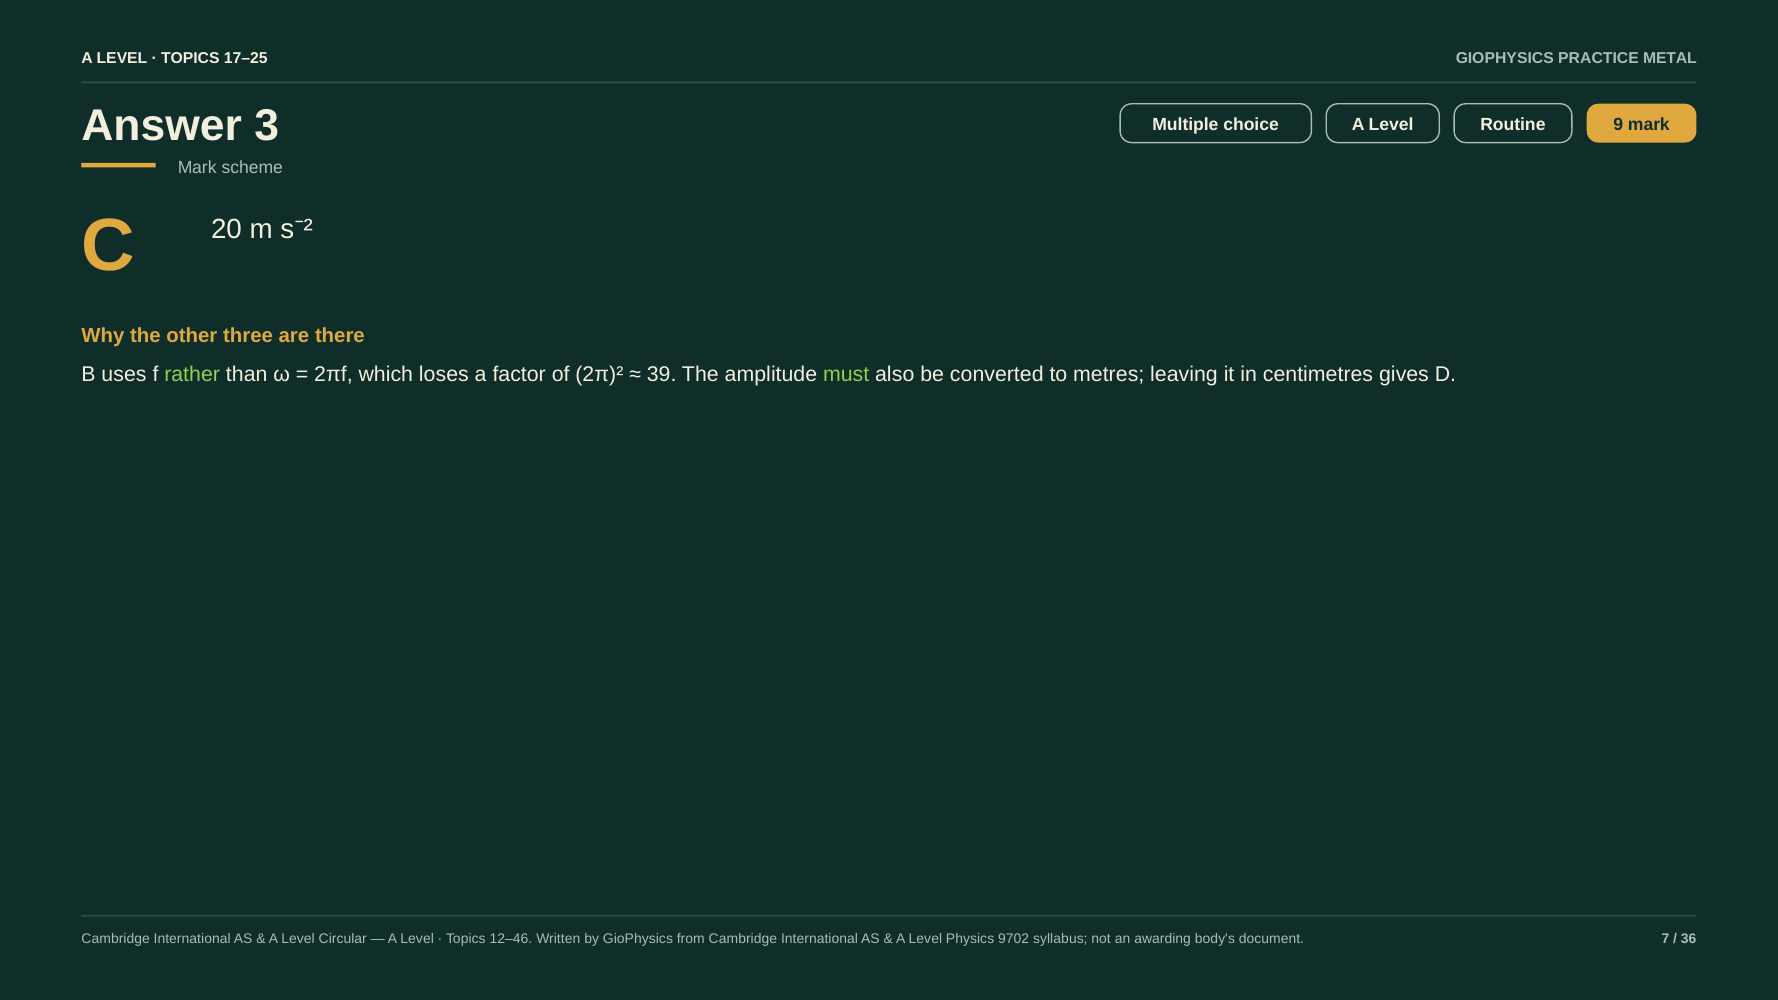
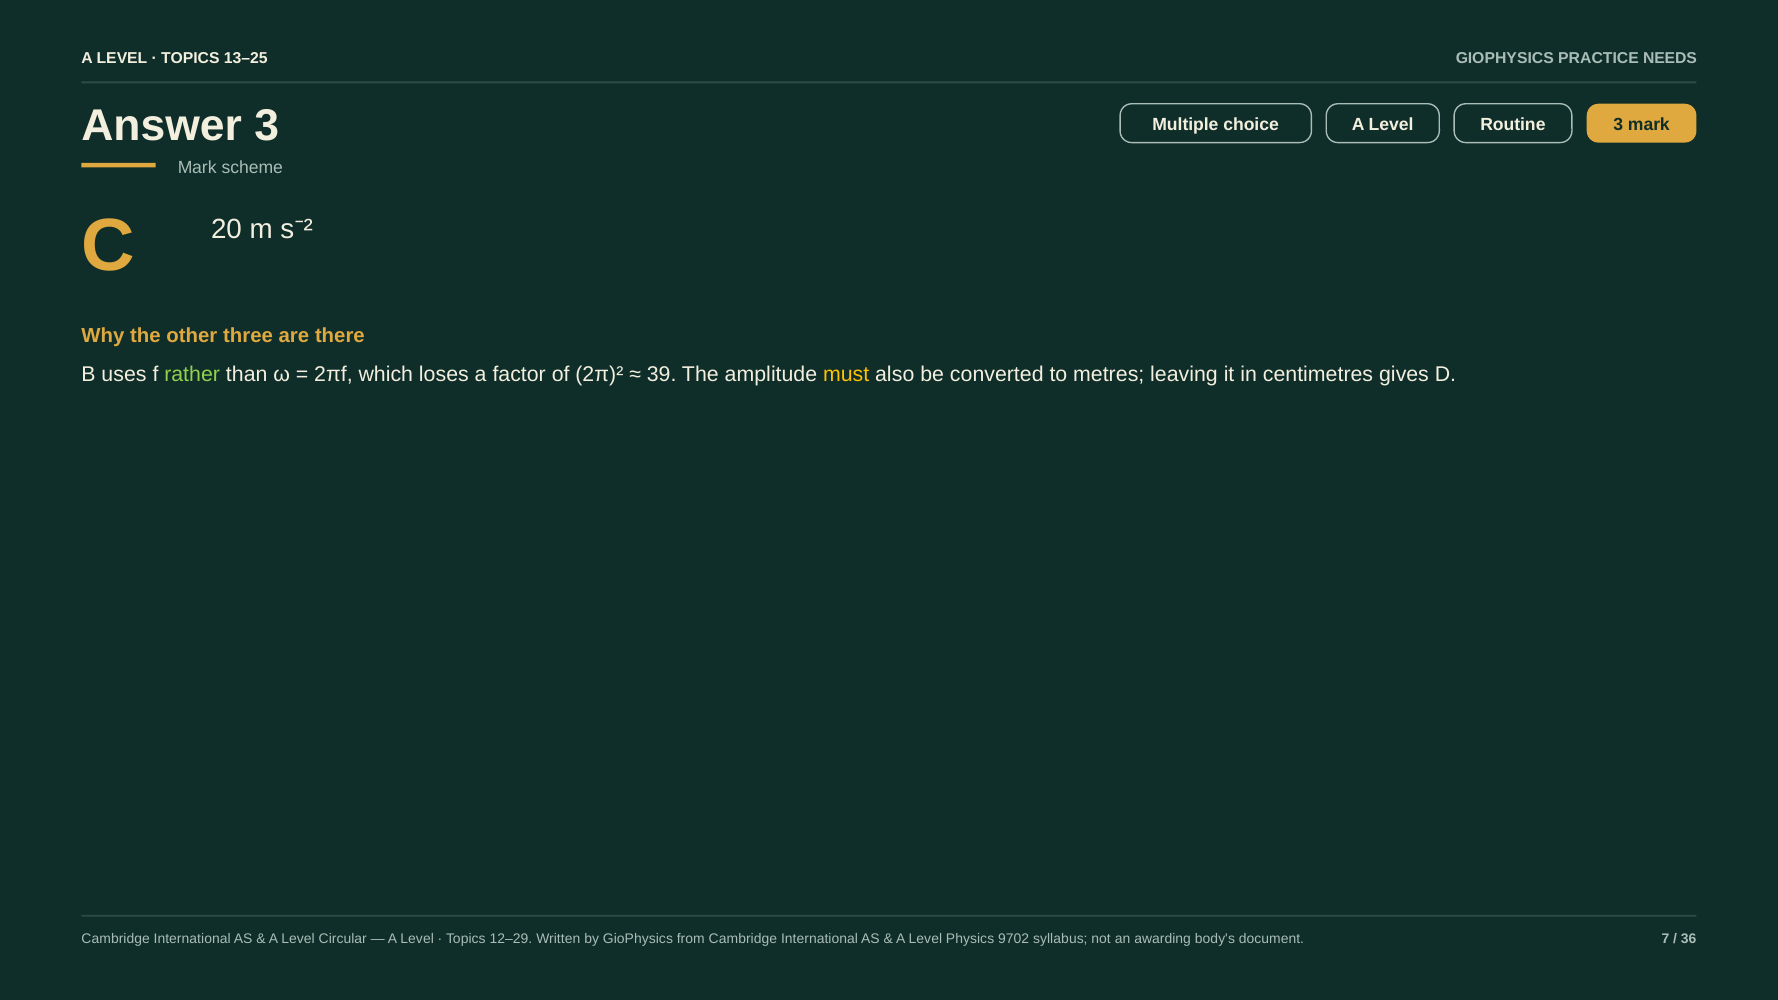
17–25: 17–25 -> 13–25 (246, 59)
METAL: METAL -> NEEDS (1670, 59)
3 9: 9 -> 3 (1618, 124)
must colour: light green -> yellow (846, 374)
12–46: 12–46 -> 12–29 (511, 939)
